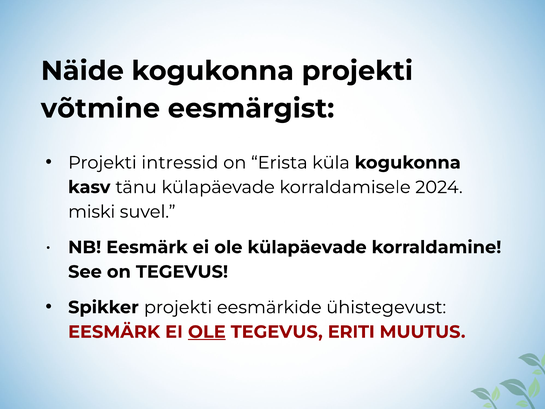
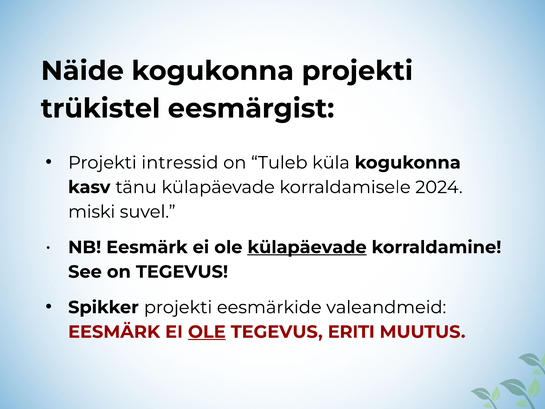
võtmine: võtmine -> trükistel (101, 108)
Erista: Erista -> Tuleb (279, 163)
külapäevade underline: none -> present (307, 247)
ühistegevust: ühistegevust -> valeandmeid (386, 307)
